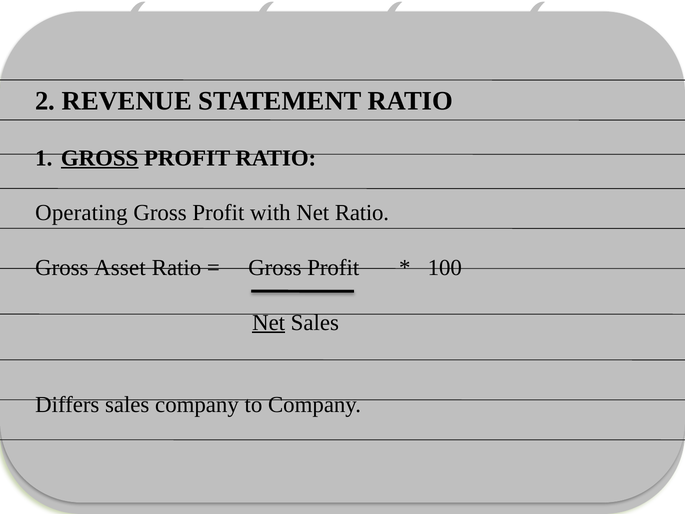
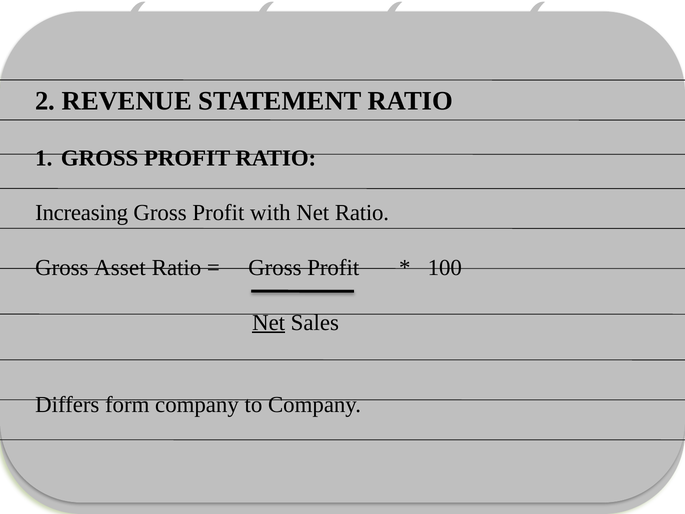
GROSS underline: present -> none (100, 158)
Operating: Operating -> Increasing (82, 213)
Differs sales: sales -> form (127, 405)
